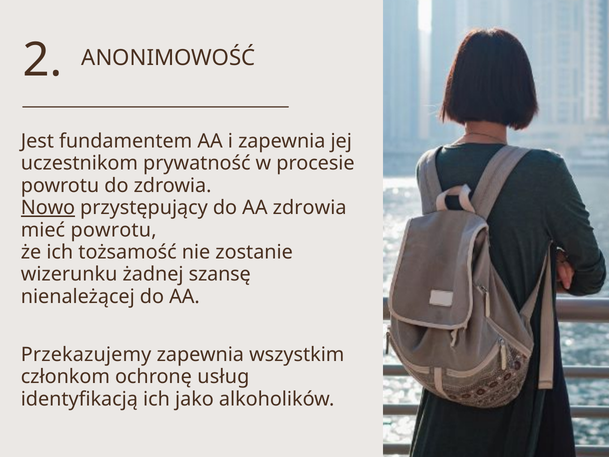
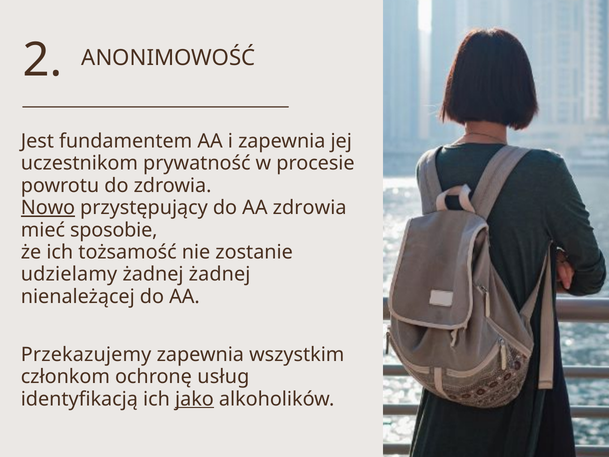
mieć powrotu: powrotu -> sposobie (114, 230)
wizerunku: wizerunku -> udzielamy (69, 274)
żadnej szansę: szansę -> żadnej (220, 274)
jako underline: none -> present (194, 399)
